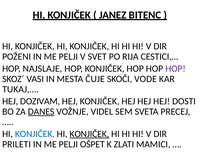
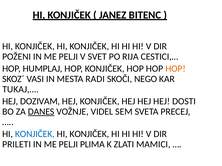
NAJSLAJE: NAJSLAJE -> HUMPLAJ (43, 69)
HOP colour: purple -> orange (175, 69)
ČUJE: ČUJE -> RADI (95, 79)
VODE: VODE -> NEGO (146, 79)
KONJIČEK underline: present -> none (89, 134)
OŠPET: OŠPET -> PLIMA (92, 145)
